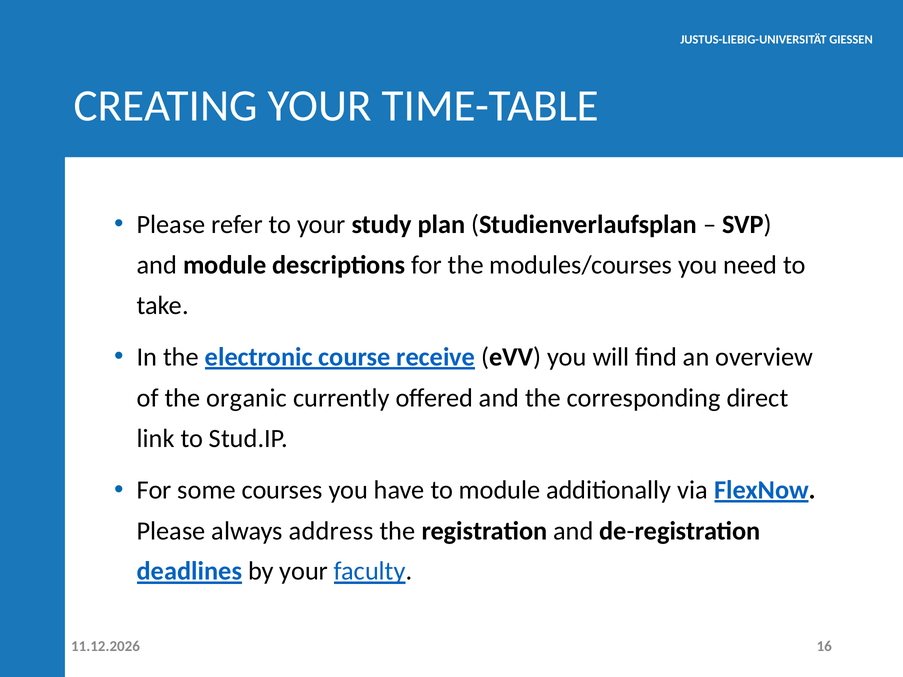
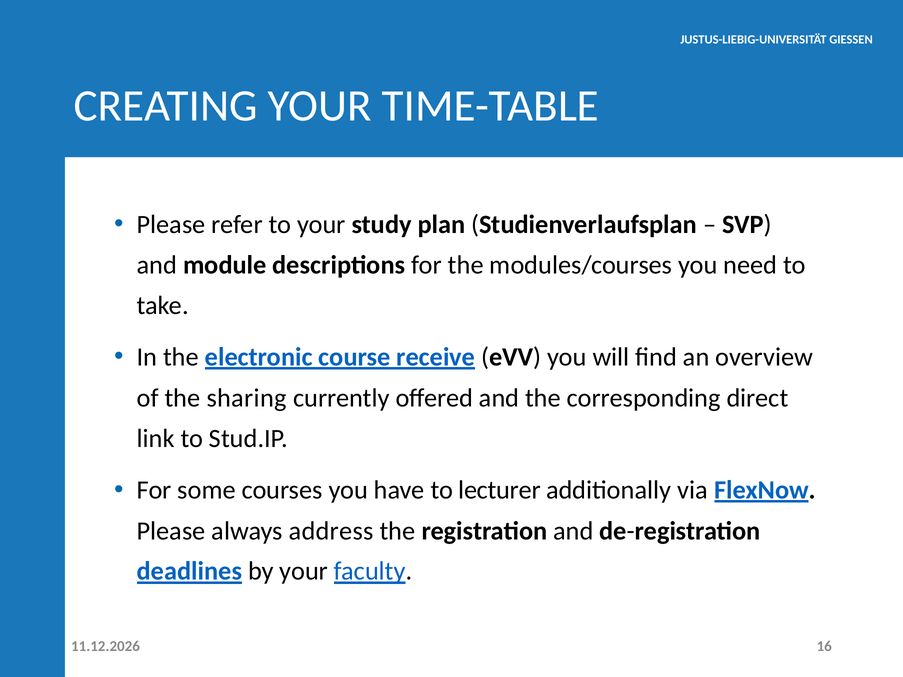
organic: organic -> sharing (247, 398)
to module: module -> lecturer (500, 490)
